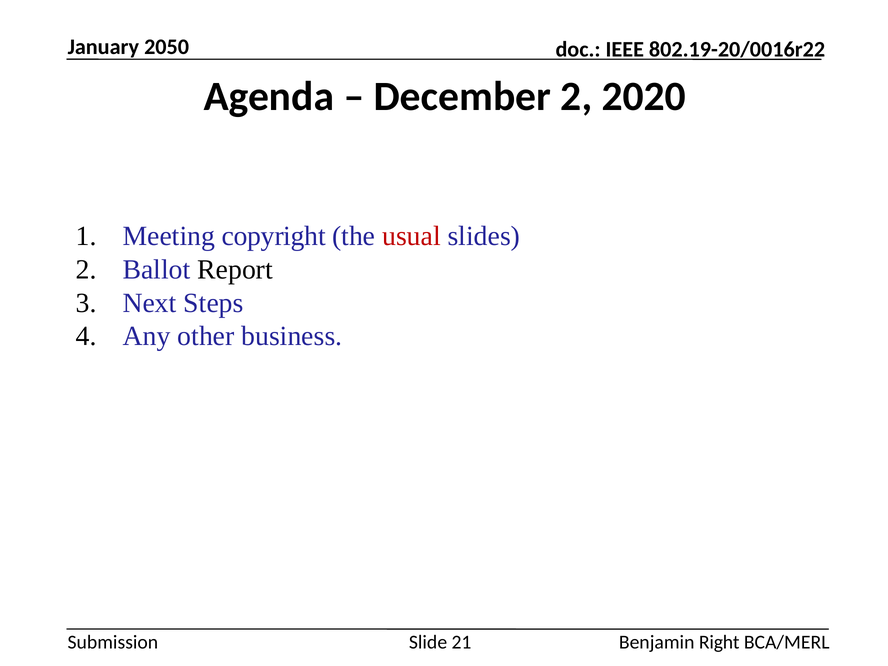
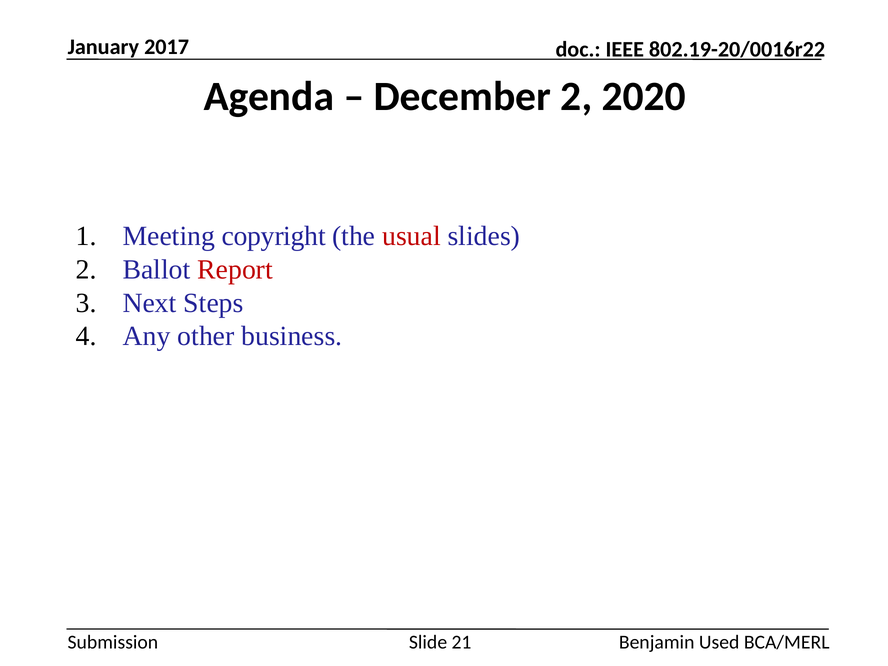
2050: 2050 -> 2017 (167, 47)
Report colour: black -> red (235, 270)
Right: Right -> Used (719, 642)
